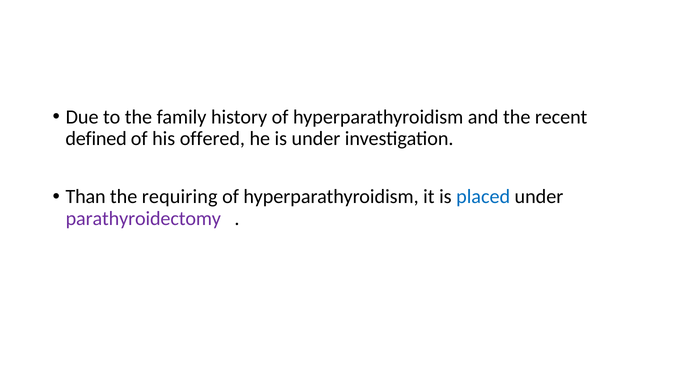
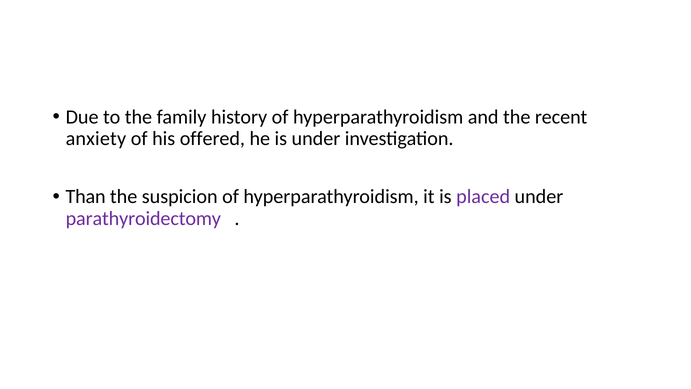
defined: defined -> anxiety (96, 139)
requiring: requiring -> suspicion (180, 197)
placed colour: blue -> purple (483, 197)
